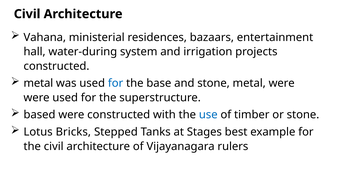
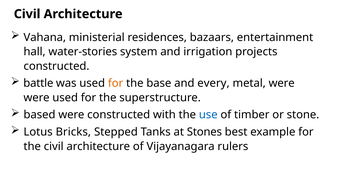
water-during: water-during -> water-stories (83, 52)
metal: metal -> battle (38, 83)
for colour: blue -> orange (116, 83)
and stone: stone -> every (213, 83)
Stages: Stages -> Stones (204, 132)
